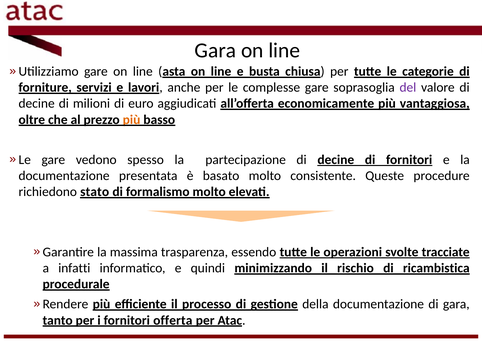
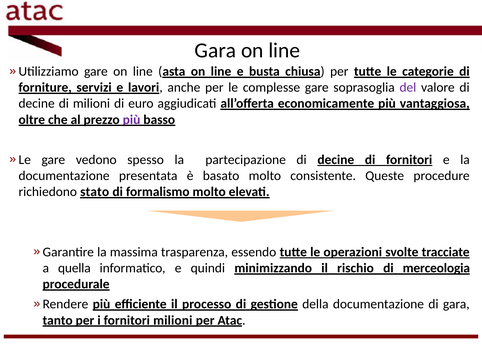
più colour: orange -> purple (132, 120)
infatti: infatti -> quella (74, 268)
ricambistica: ricambistica -> merceologia (436, 268)
fornitori offerta: offerta -> milioni (173, 321)
